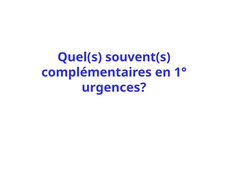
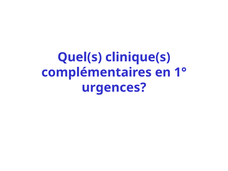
souvent(s: souvent(s -> clinique(s (138, 57)
